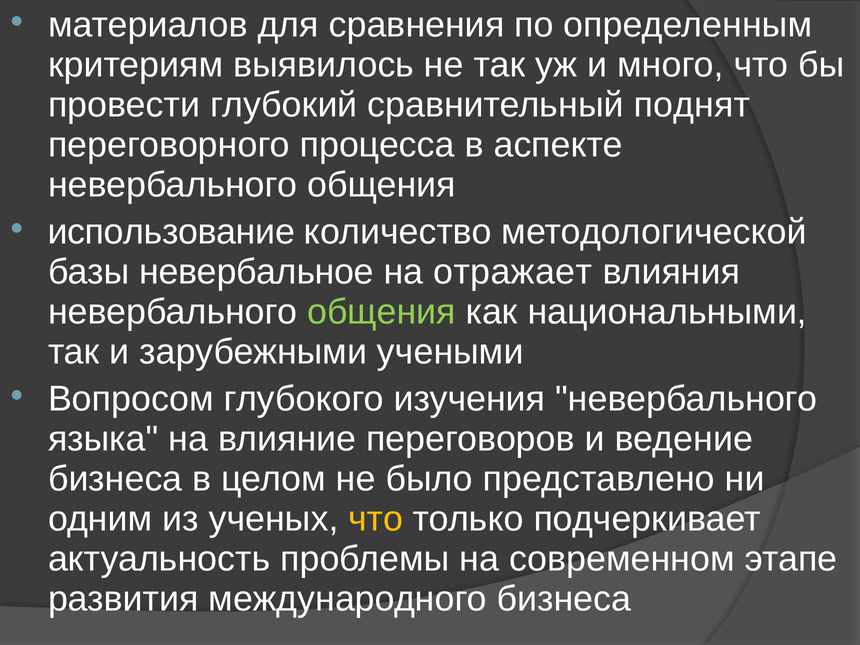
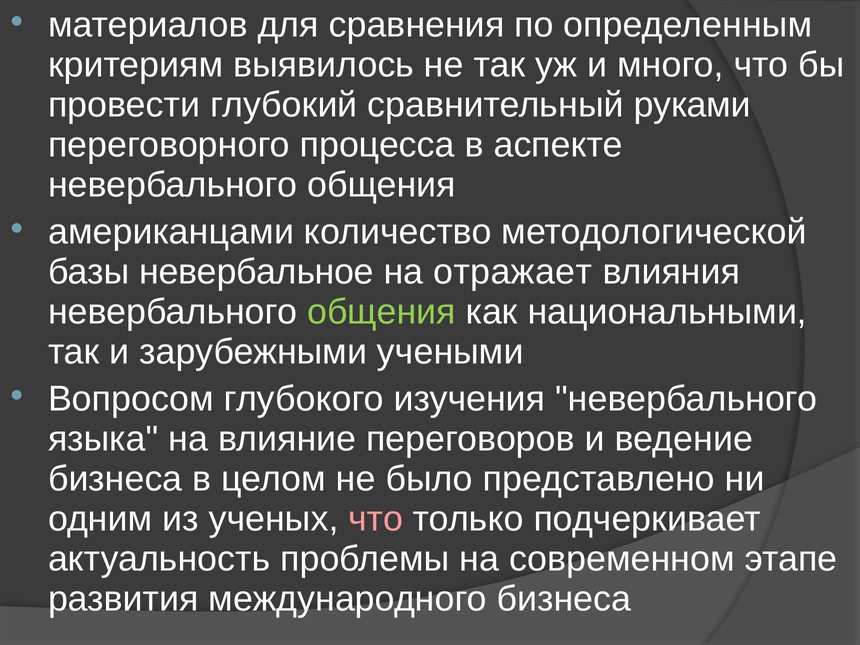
поднят: поднят -> руками (692, 105)
использование: использование -> американцами (171, 232)
что colour: yellow -> pink (376, 519)
